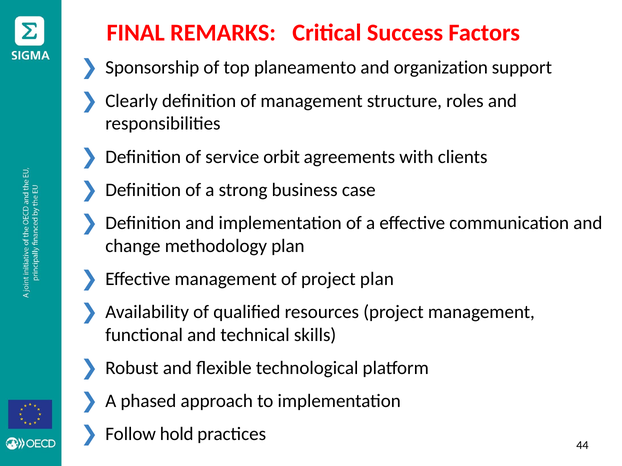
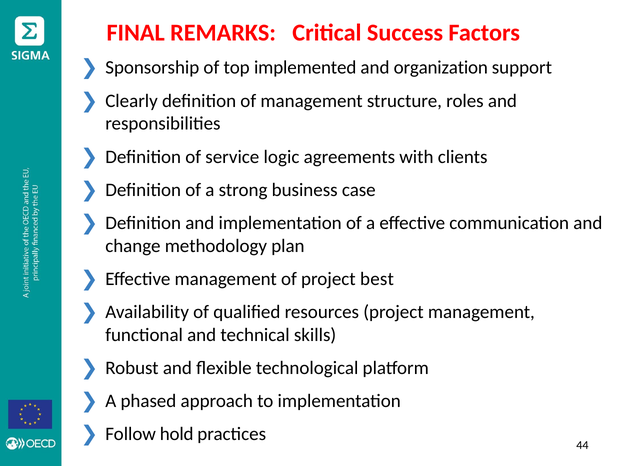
planeamento: planeamento -> implemented (305, 68)
orbit: orbit -> logic (282, 157)
project plan: plan -> best (377, 279)
